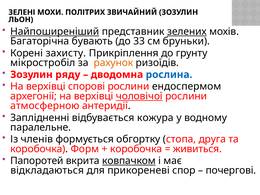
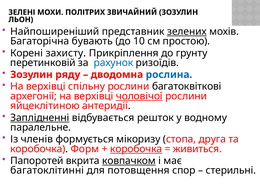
Найпоширеніший underline: present -> none (55, 32)
33: 33 -> 10 (139, 41)
бруньки: бруньки -> простою (186, 41)
мікростробіл: мікростробіл -> перетинковій (43, 63)
рахунок colour: orange -> blue (113, 63)
спорові: спорові -> спільну (87, 86)
ендоспермом: ендоспермом -> багатоквіткові (187, 86)
атмосферною: атмосферною -> яйцеклітиною (45, 106)
Заплідненні underline: none -> present (40, 118)
кожура: кожура -> решток (155, 118)
обгортку: обгортку -> мікоризу (138, 139)
коробочка underline: none -> present (136, 149)
відкладаються: відкладаються -> багатоклітинні (47, 170)
прикореневі: прикореневі -> потовщення (138, 170)
почергові: почергові -> стерильні (231, 170)
